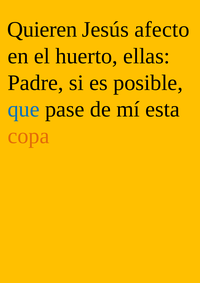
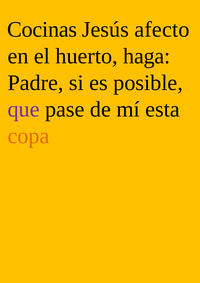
Quieren: Quieren -> Cocinas (42, 29)
ellas: ellas -> haga (147, 56)
que colour: blue -> purple (24, 109)
